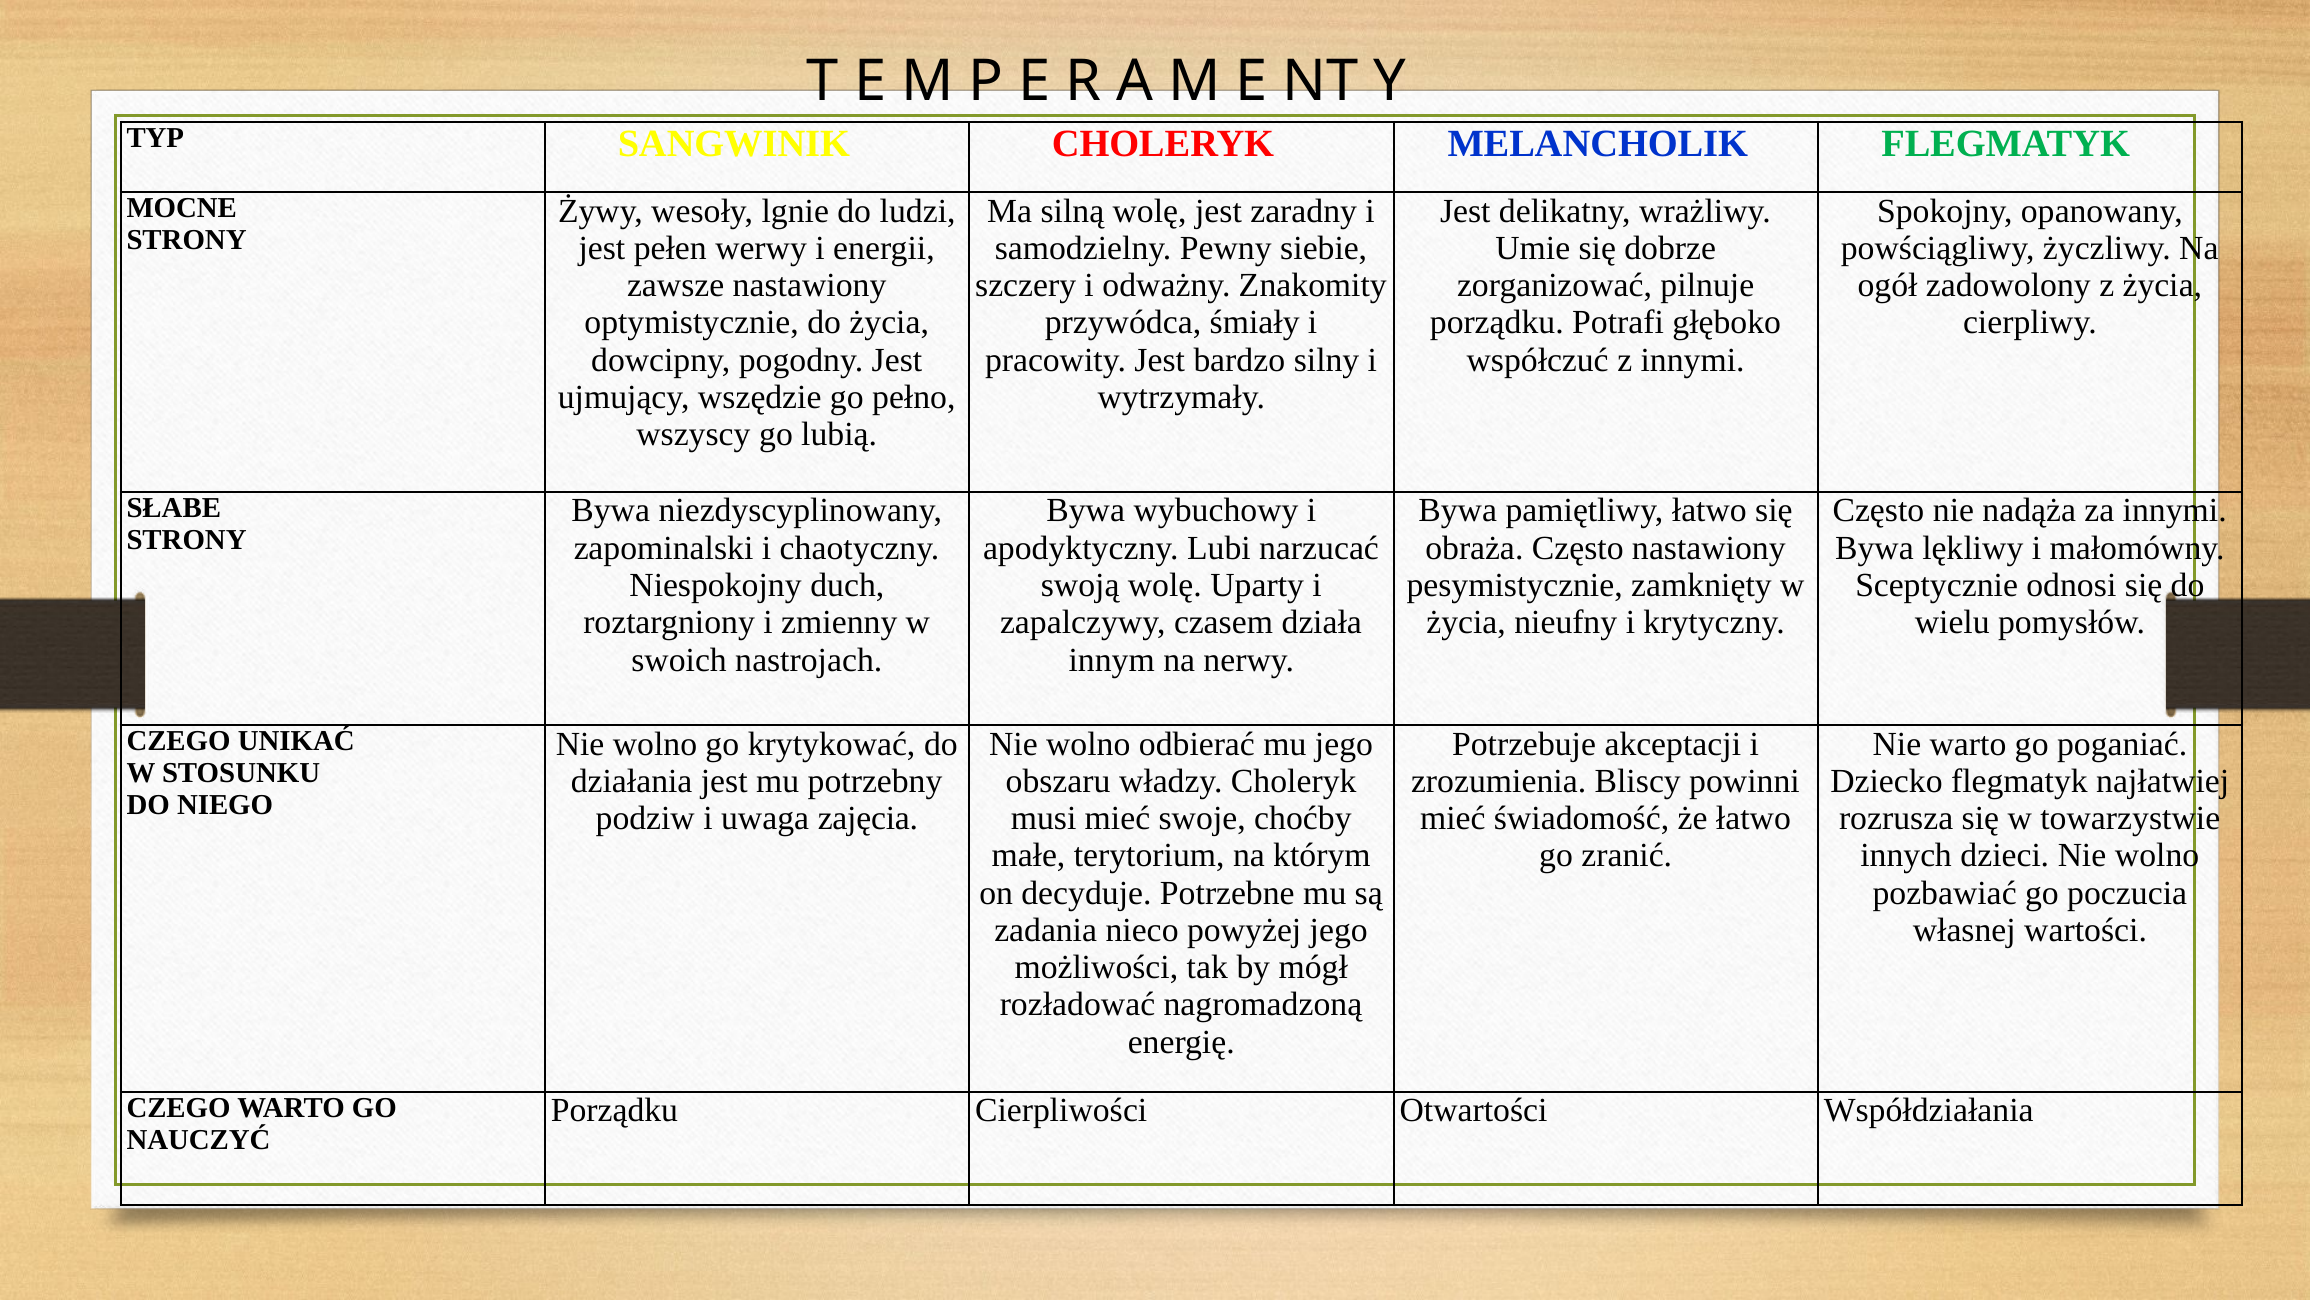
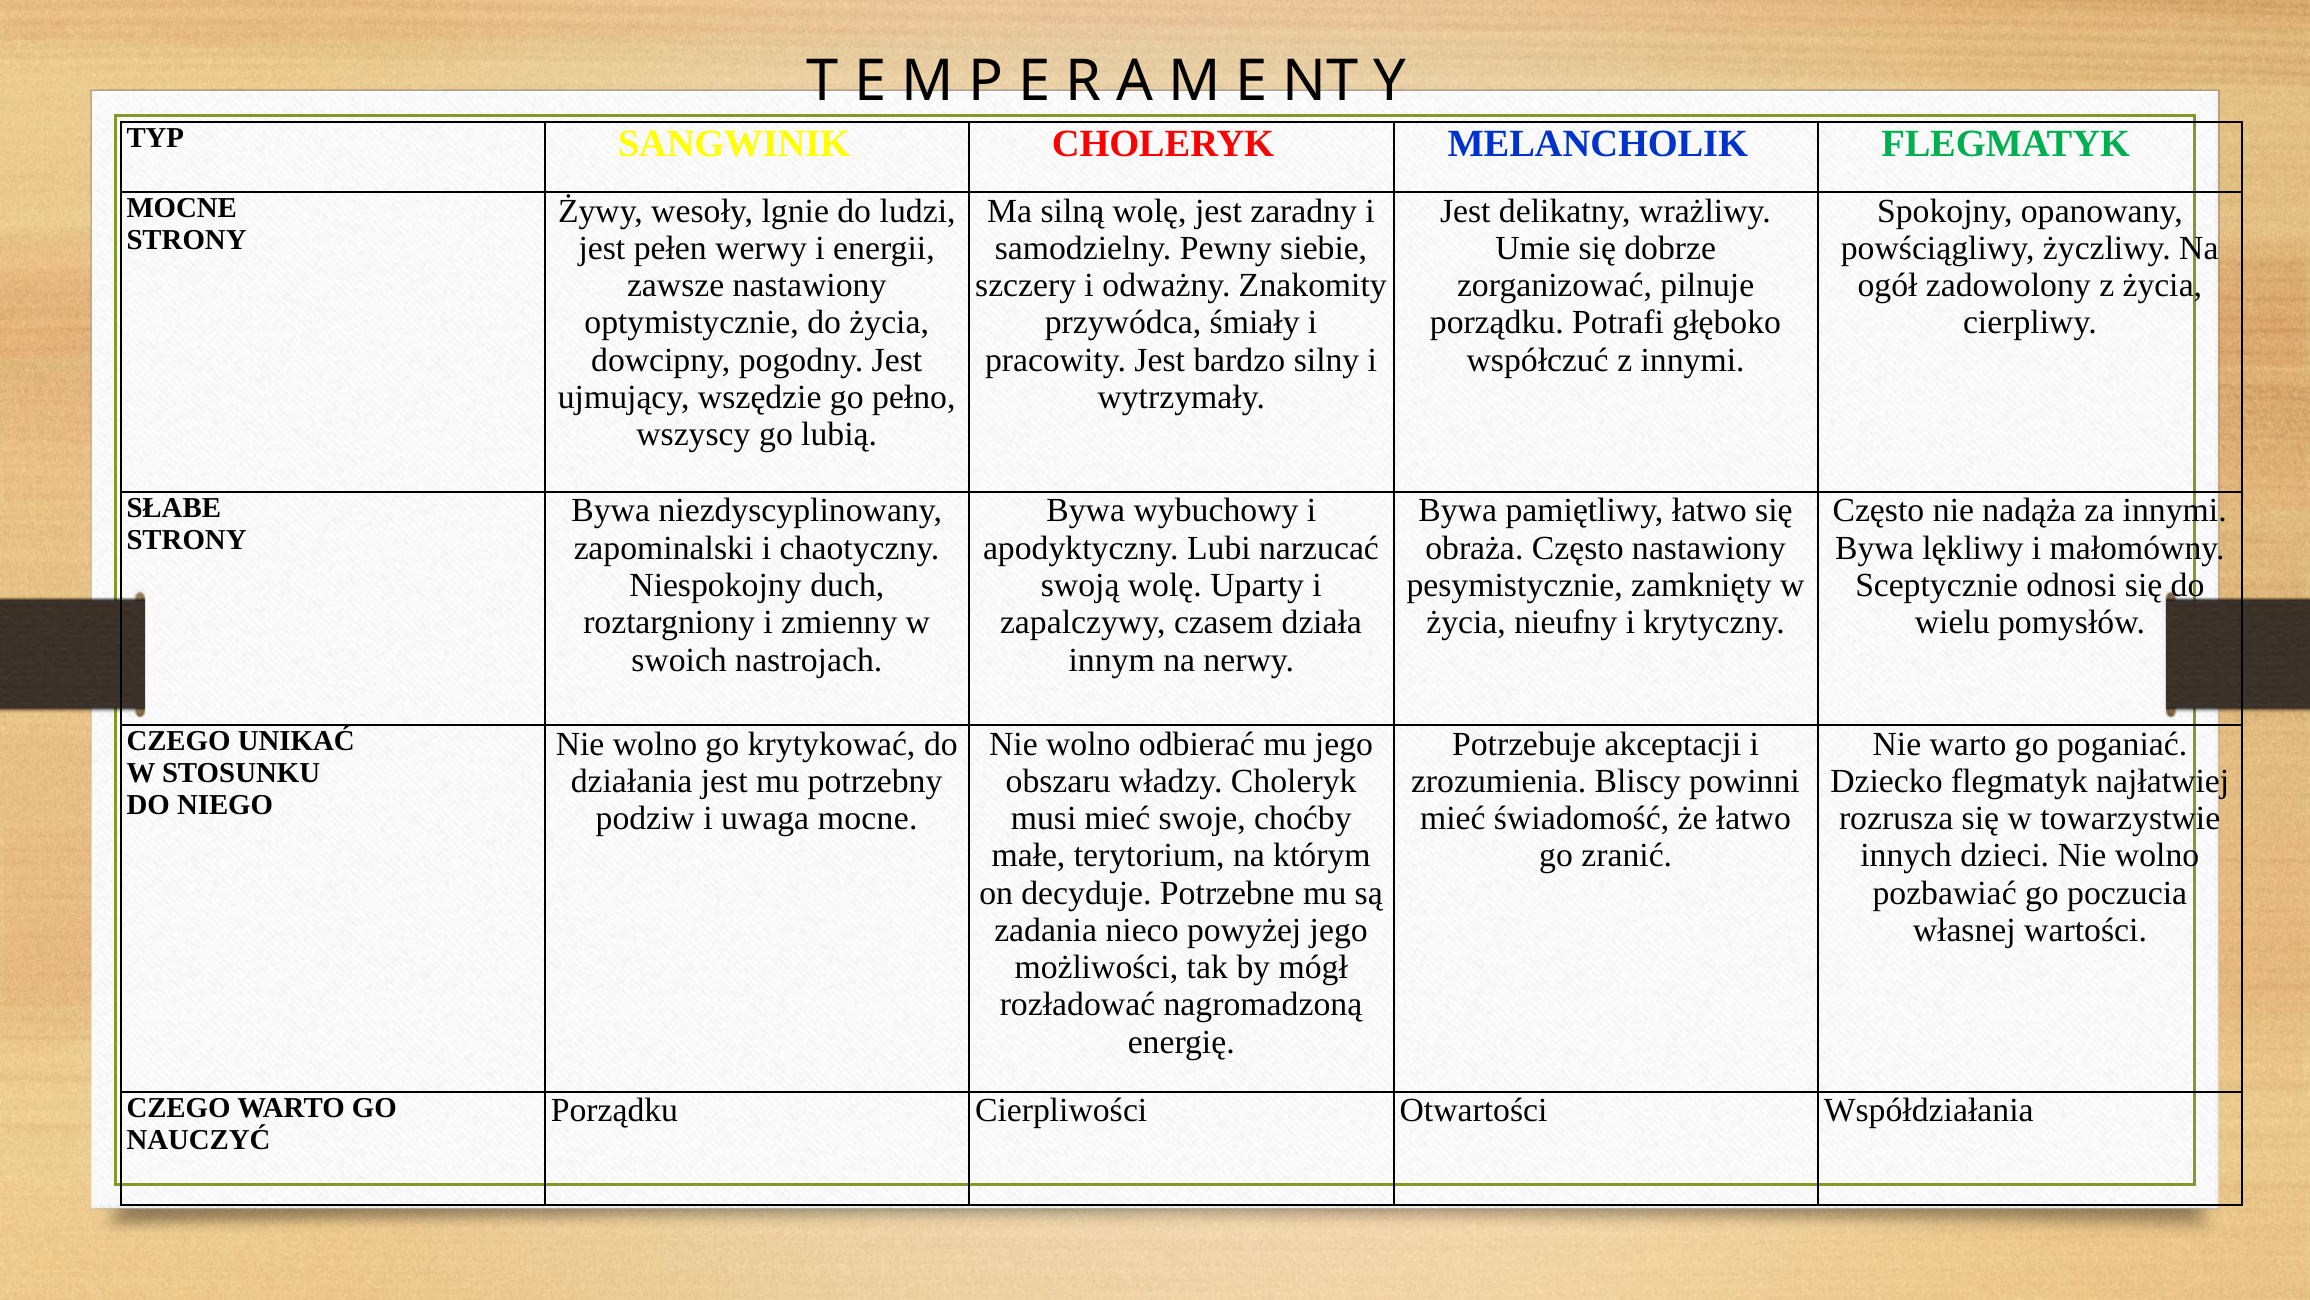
uwaga zajęcia: zajęcia -> mocne (868, 818)
